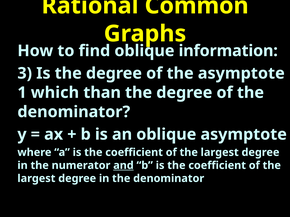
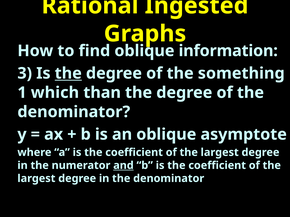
Common: Common -> Ingested (197, 6)
the underline: none -> present (68, 73)
the asymptote: asymptote -> something (241, 73)
